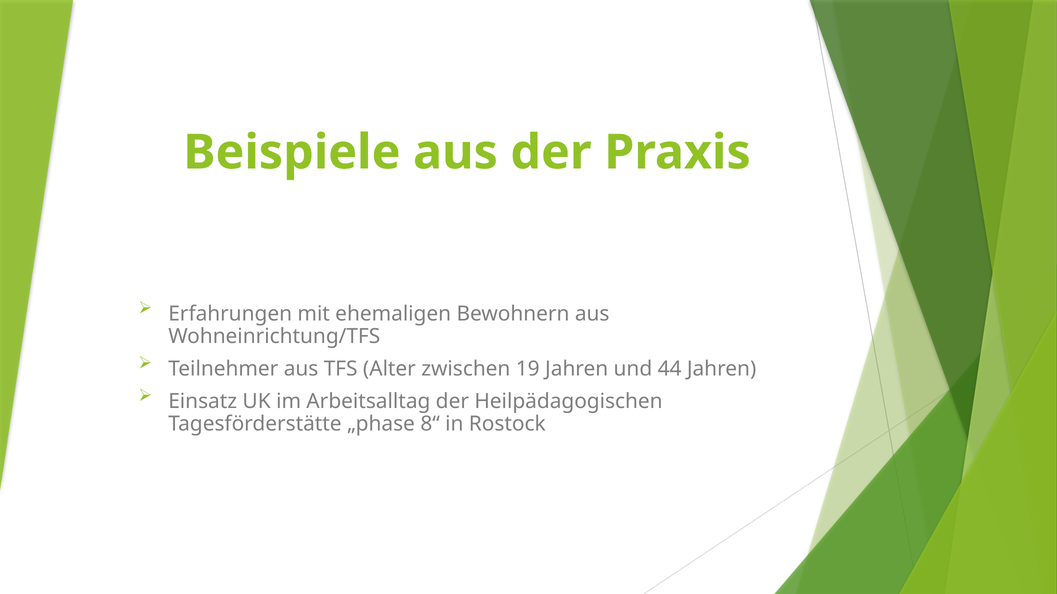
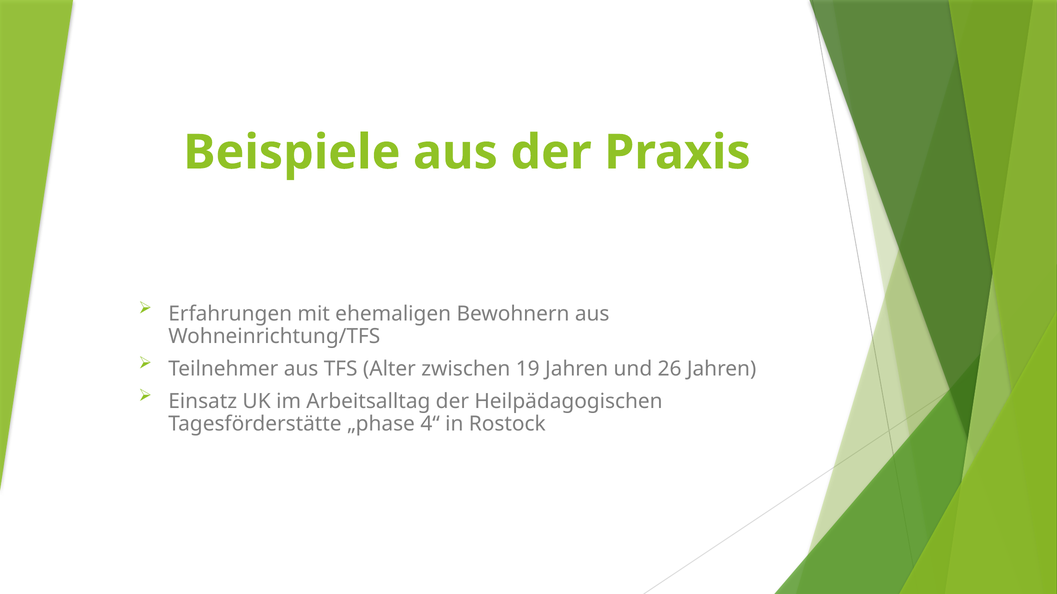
44: 44 -> 26 (670, 369)
8“: 8“ -> 4“ (430, 424)
